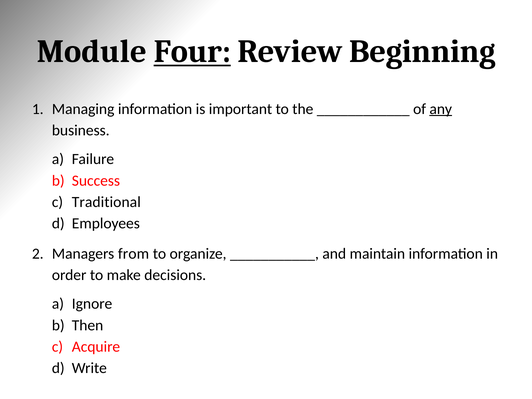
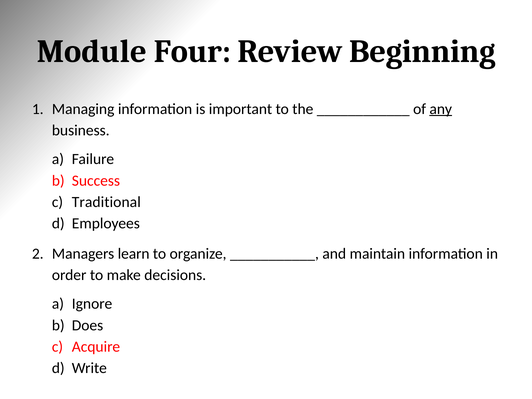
Four underline: present -> none (192, 51)
from: from -> learn (134, 254)
Then: Then -> Does (88, 325)
